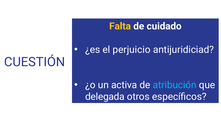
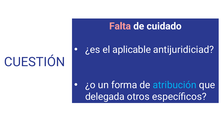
Falta colour: yellow -> pink (120, 26)
perjuicio: perjuicio -> aplicable (132, 50)
activa: activa -> forma (124, 85)
